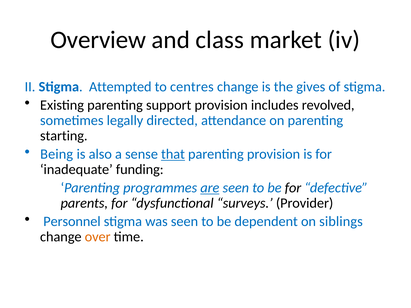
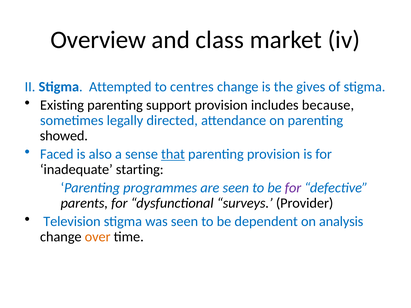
revolved: revolved -> because (328, 105)
starting: starting -> showed (64, 136)
Being: Being -> Faced (57, 154)
funding: funding -> starting (140, 170)
are underline: present -> none (210, 188)
for colour: black -> purple (293, 188)
Personnel: Personnel -> Television (72, 222)
siblings: siblings -> analysis (341, 222)
